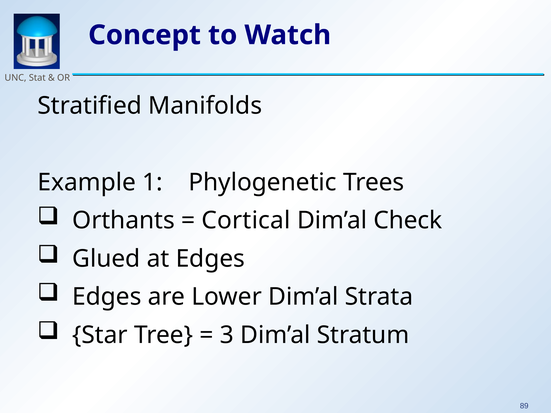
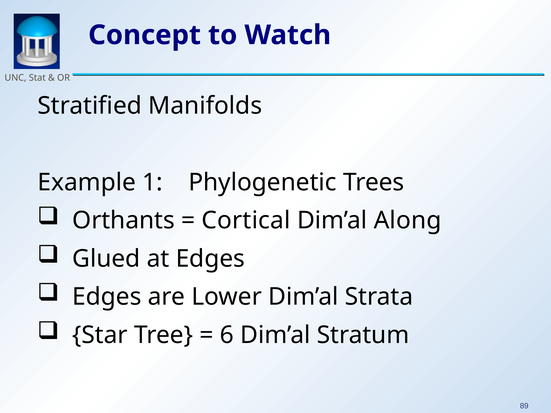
Check: Check -> Along (408, 221)
3: 3 -> 6 (227, 335)
